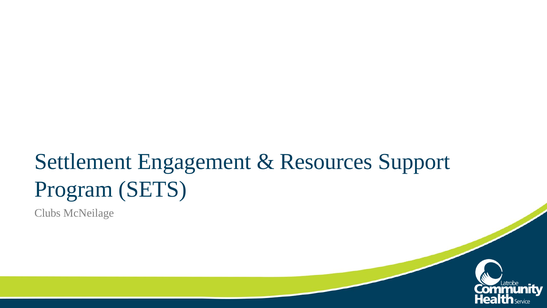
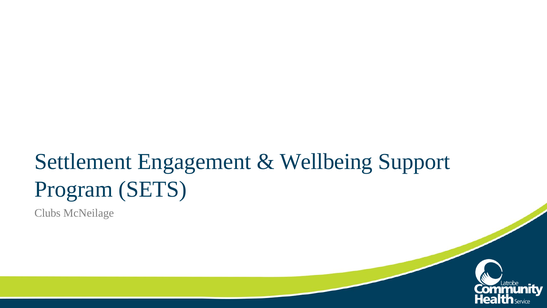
Resources: Resources -> Wellbeing (326, 162)
